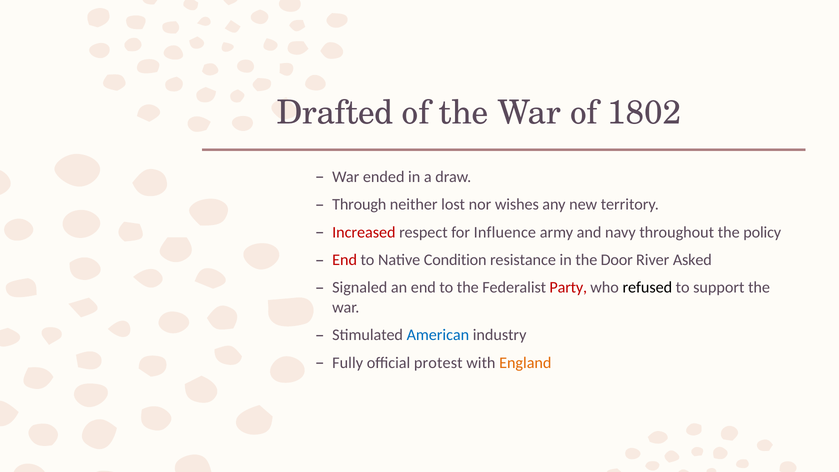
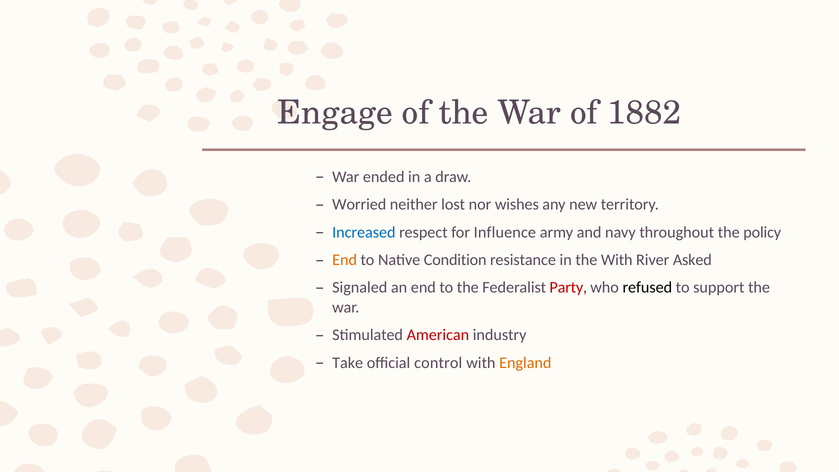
Drafted: Drafted -> Engage (335, 113)
1802: 1802 -> 1882 (644, 113)
Through: Through -> Worried (359, 204)
Increased colour: red -> blue (364, 232)
End colour: red -> orange (345, 260)
the Door: Door -> With (617, 260)
American colour: blue -> red (438, 335)
Fully: Fully -> Take (348, 363)
protest: protest -> control (438, 363)
